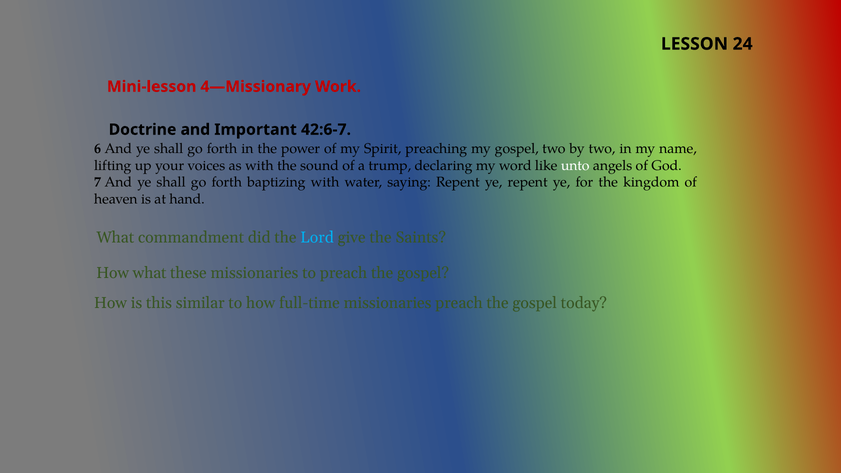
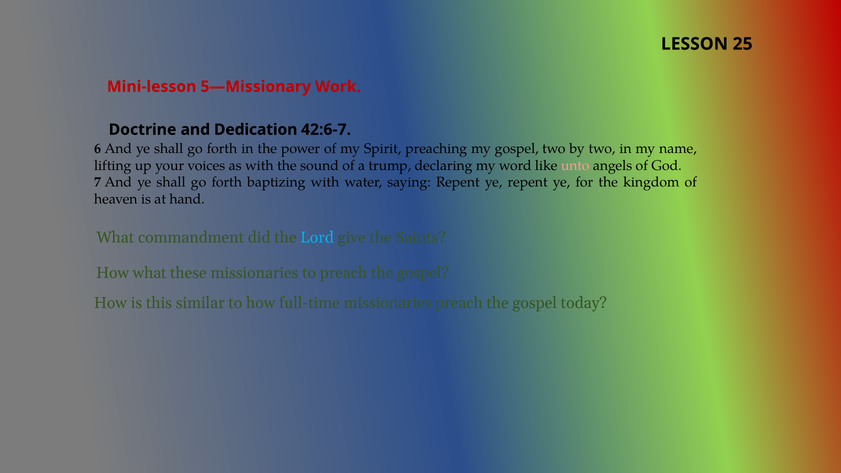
24: 24 -> 25 (743, 44)
4—Missionary: 4—Missionary -> 5—Missionary (256, 87)
Important: Important -> Dedication (256, 130)
unto colour: white -> pink (575, 165)
